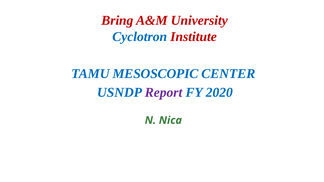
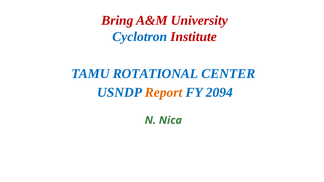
MESOSCOPIC: MESOSCOPIC -> ROTATIONAL (155, 74)
Report colour: purple -> orange (164, 93)
2020: 2020 -> 2094 (219, 93)
